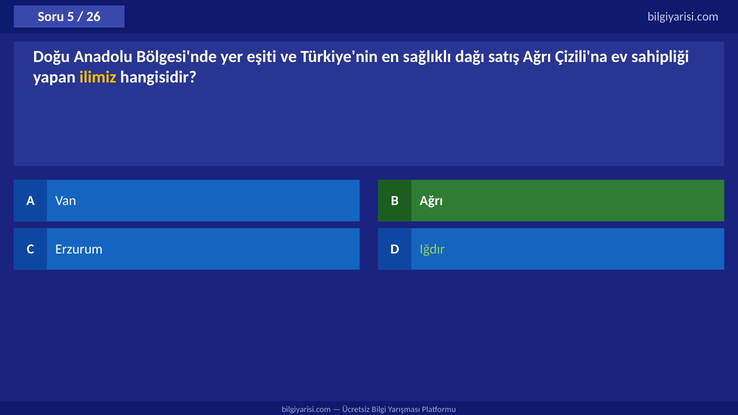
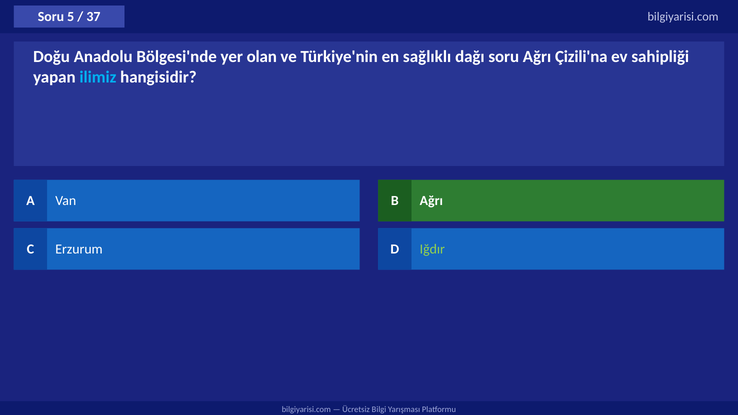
26: 26 -> 37 (93, 17)
eşiti: eşiti -> olan (262, 57)
dağı satış: satış -> soru (504, 57)
ilimiz colour: yellow -> light blue (98, 77)
